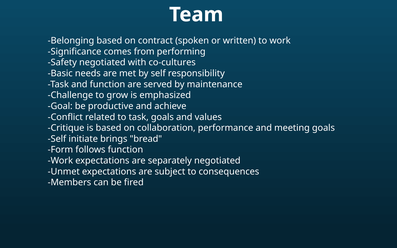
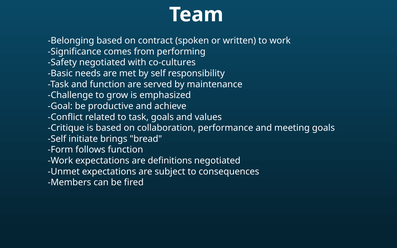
separately: separately -> definitions (170, 161)
